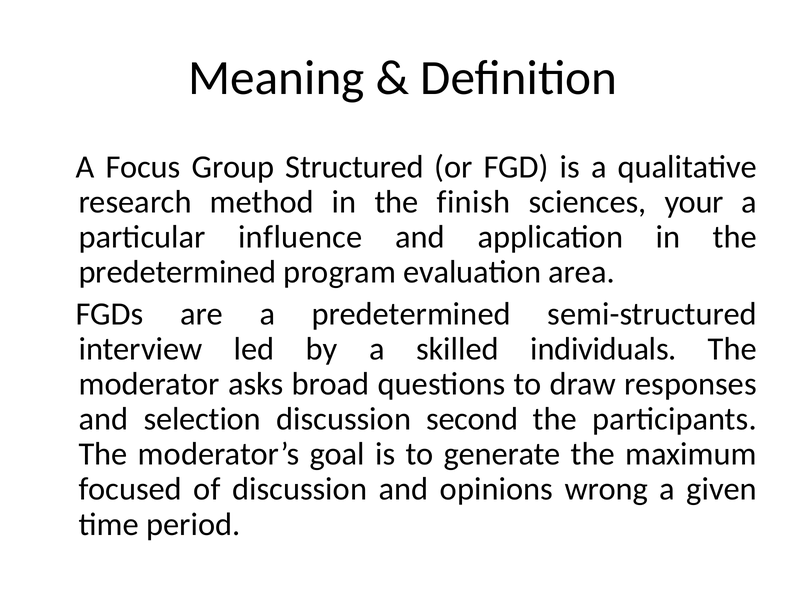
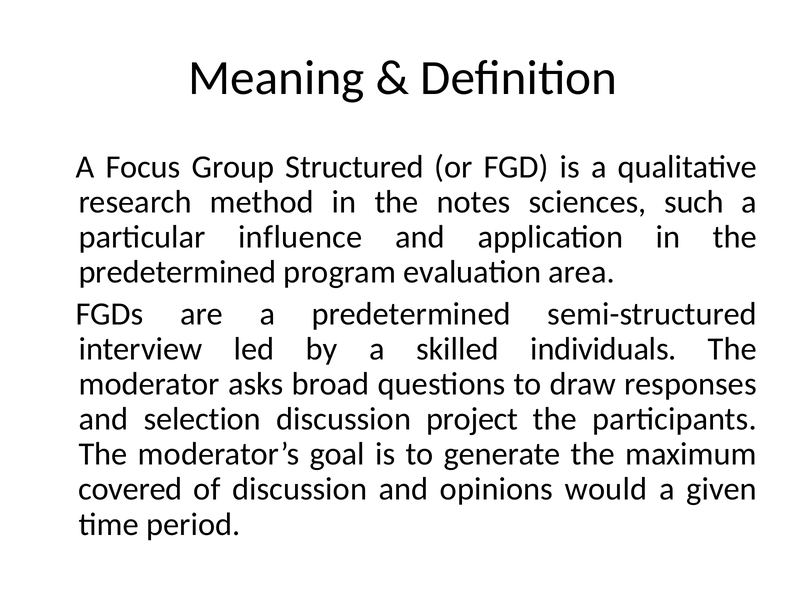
finish: finish -> notes (474, 202)
your: your -> such (694, 202)
second: second -> project (472, 419)
focused: focused -> covered (130, 489)
wrong: wrong -> would (606, 489)
